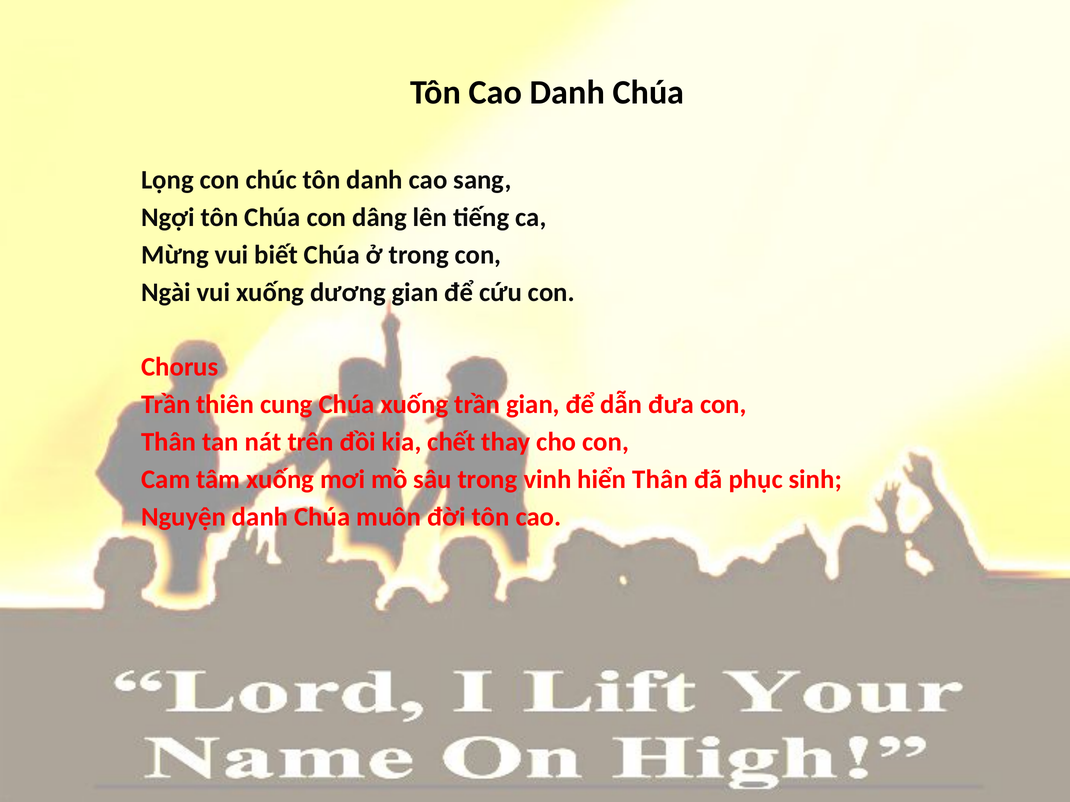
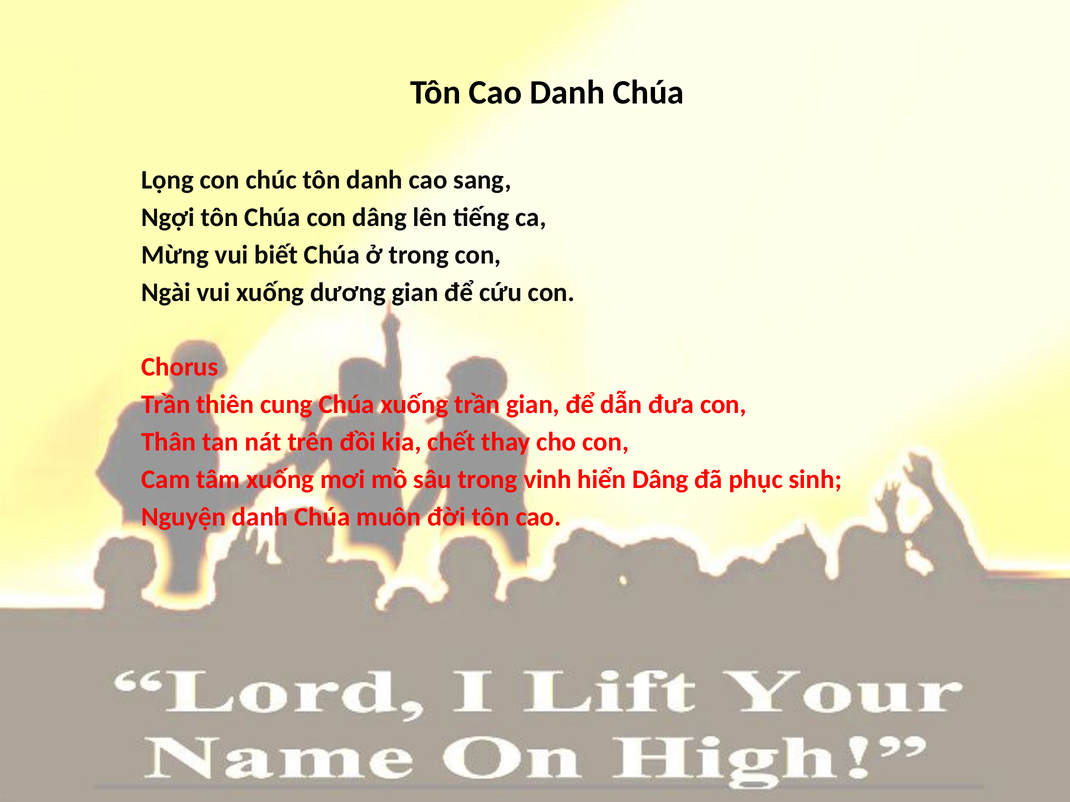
hiển Thân: Thân -> Dâng (660, 480)
